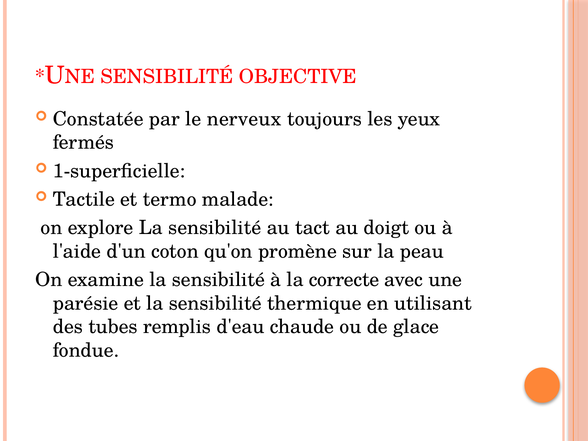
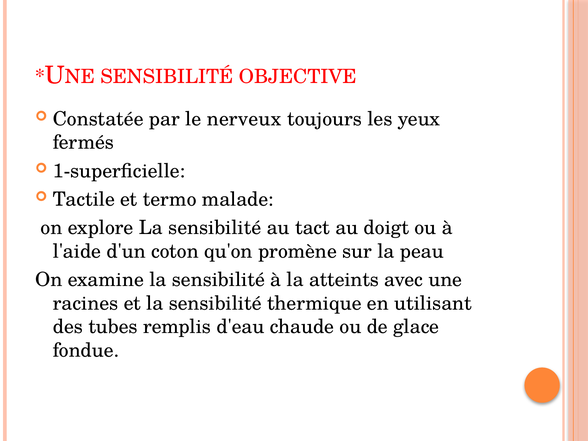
correcte: correcte -> atteints (344, 280)
parésie: parésie -> racines (86, 303)
